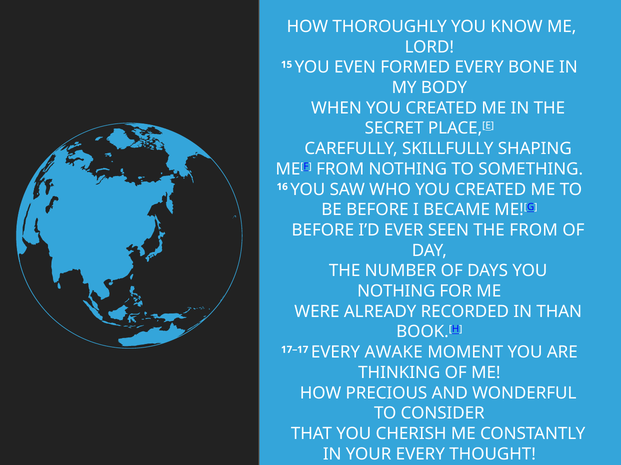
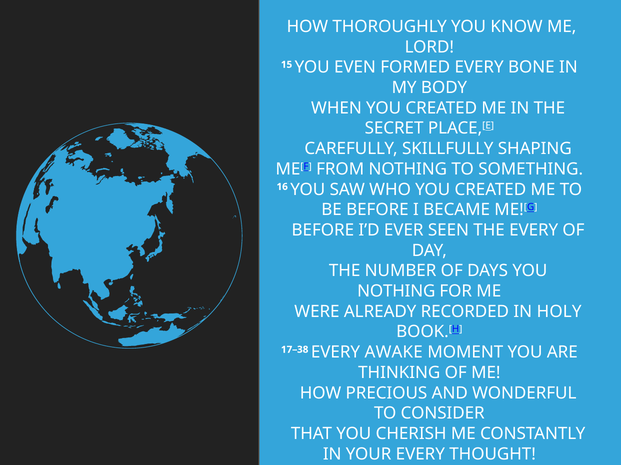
THE FROM: FROM -> EVERY (534, 230)
IN THAN: THAN -> HOLY (559, 312)
17–17: 17–17 -> 17–38 (295, 350)
